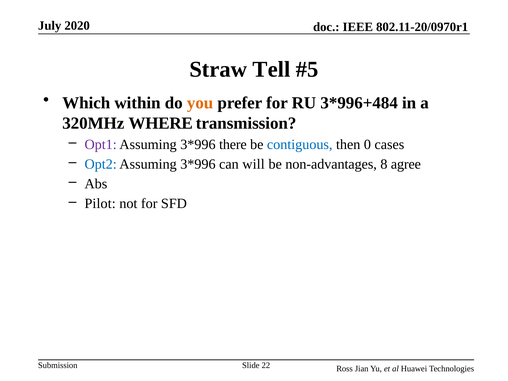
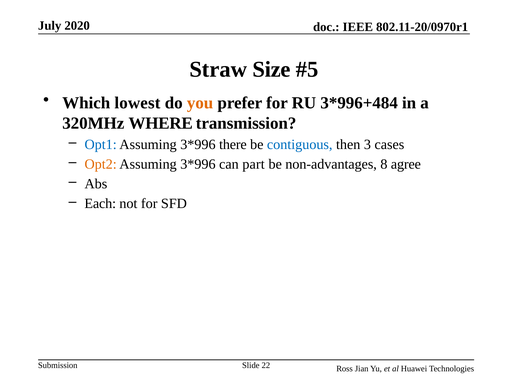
Tell: Tell -> Size (272, 69)
within: within -> lowest (137, 103)
Opt1 colour: purple -> blue (101, 144)
0: 0 -> 3 (367, 144)
Opt2 colour: blue -> orange (101, 164)
will: will -> part (254, 164)
Pilot: Pilot -> Each (100, 204)
